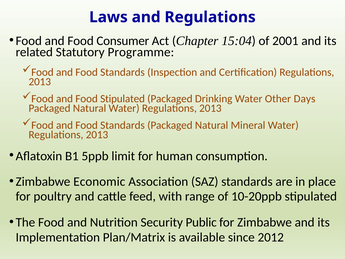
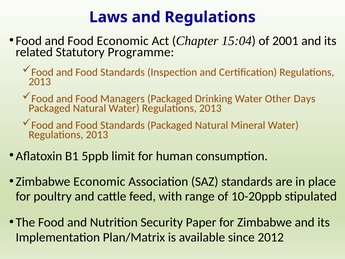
Food Consumer: Consumer -> Economic (123, 41)
Food Stipulated: Stipulated -> Managers (122, 99)
Public: Public -> Paper (201, 222)
